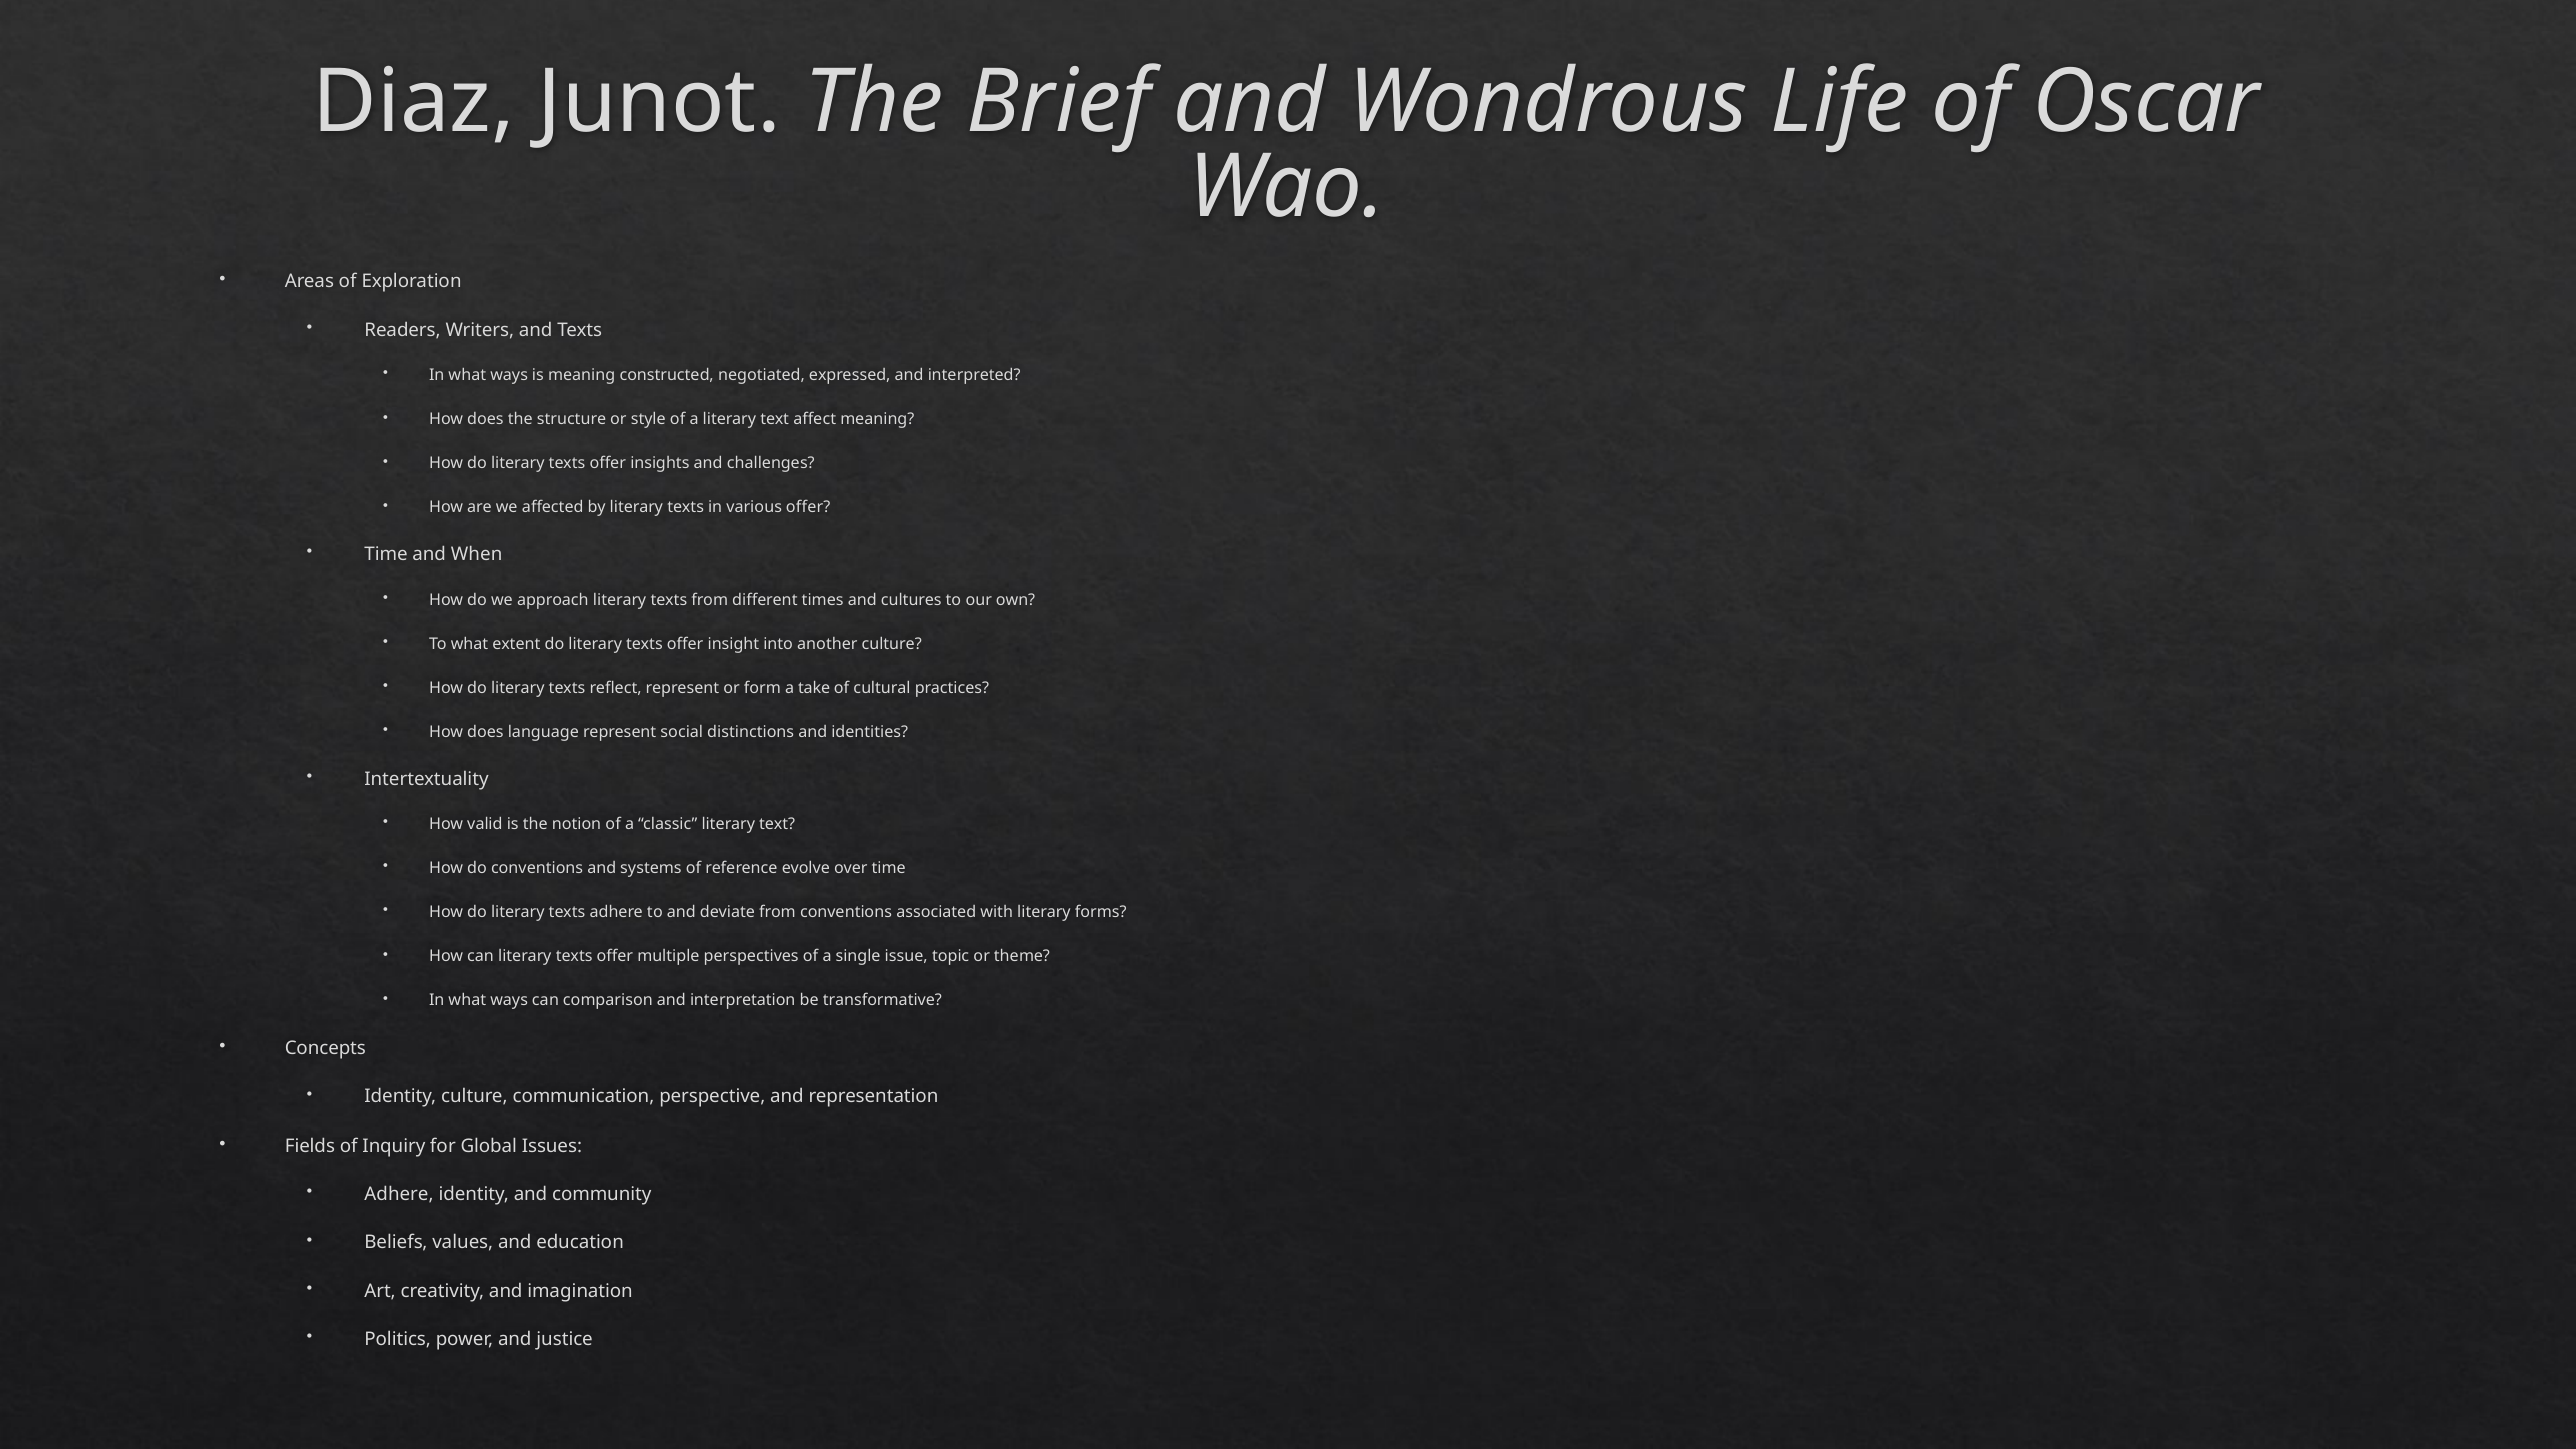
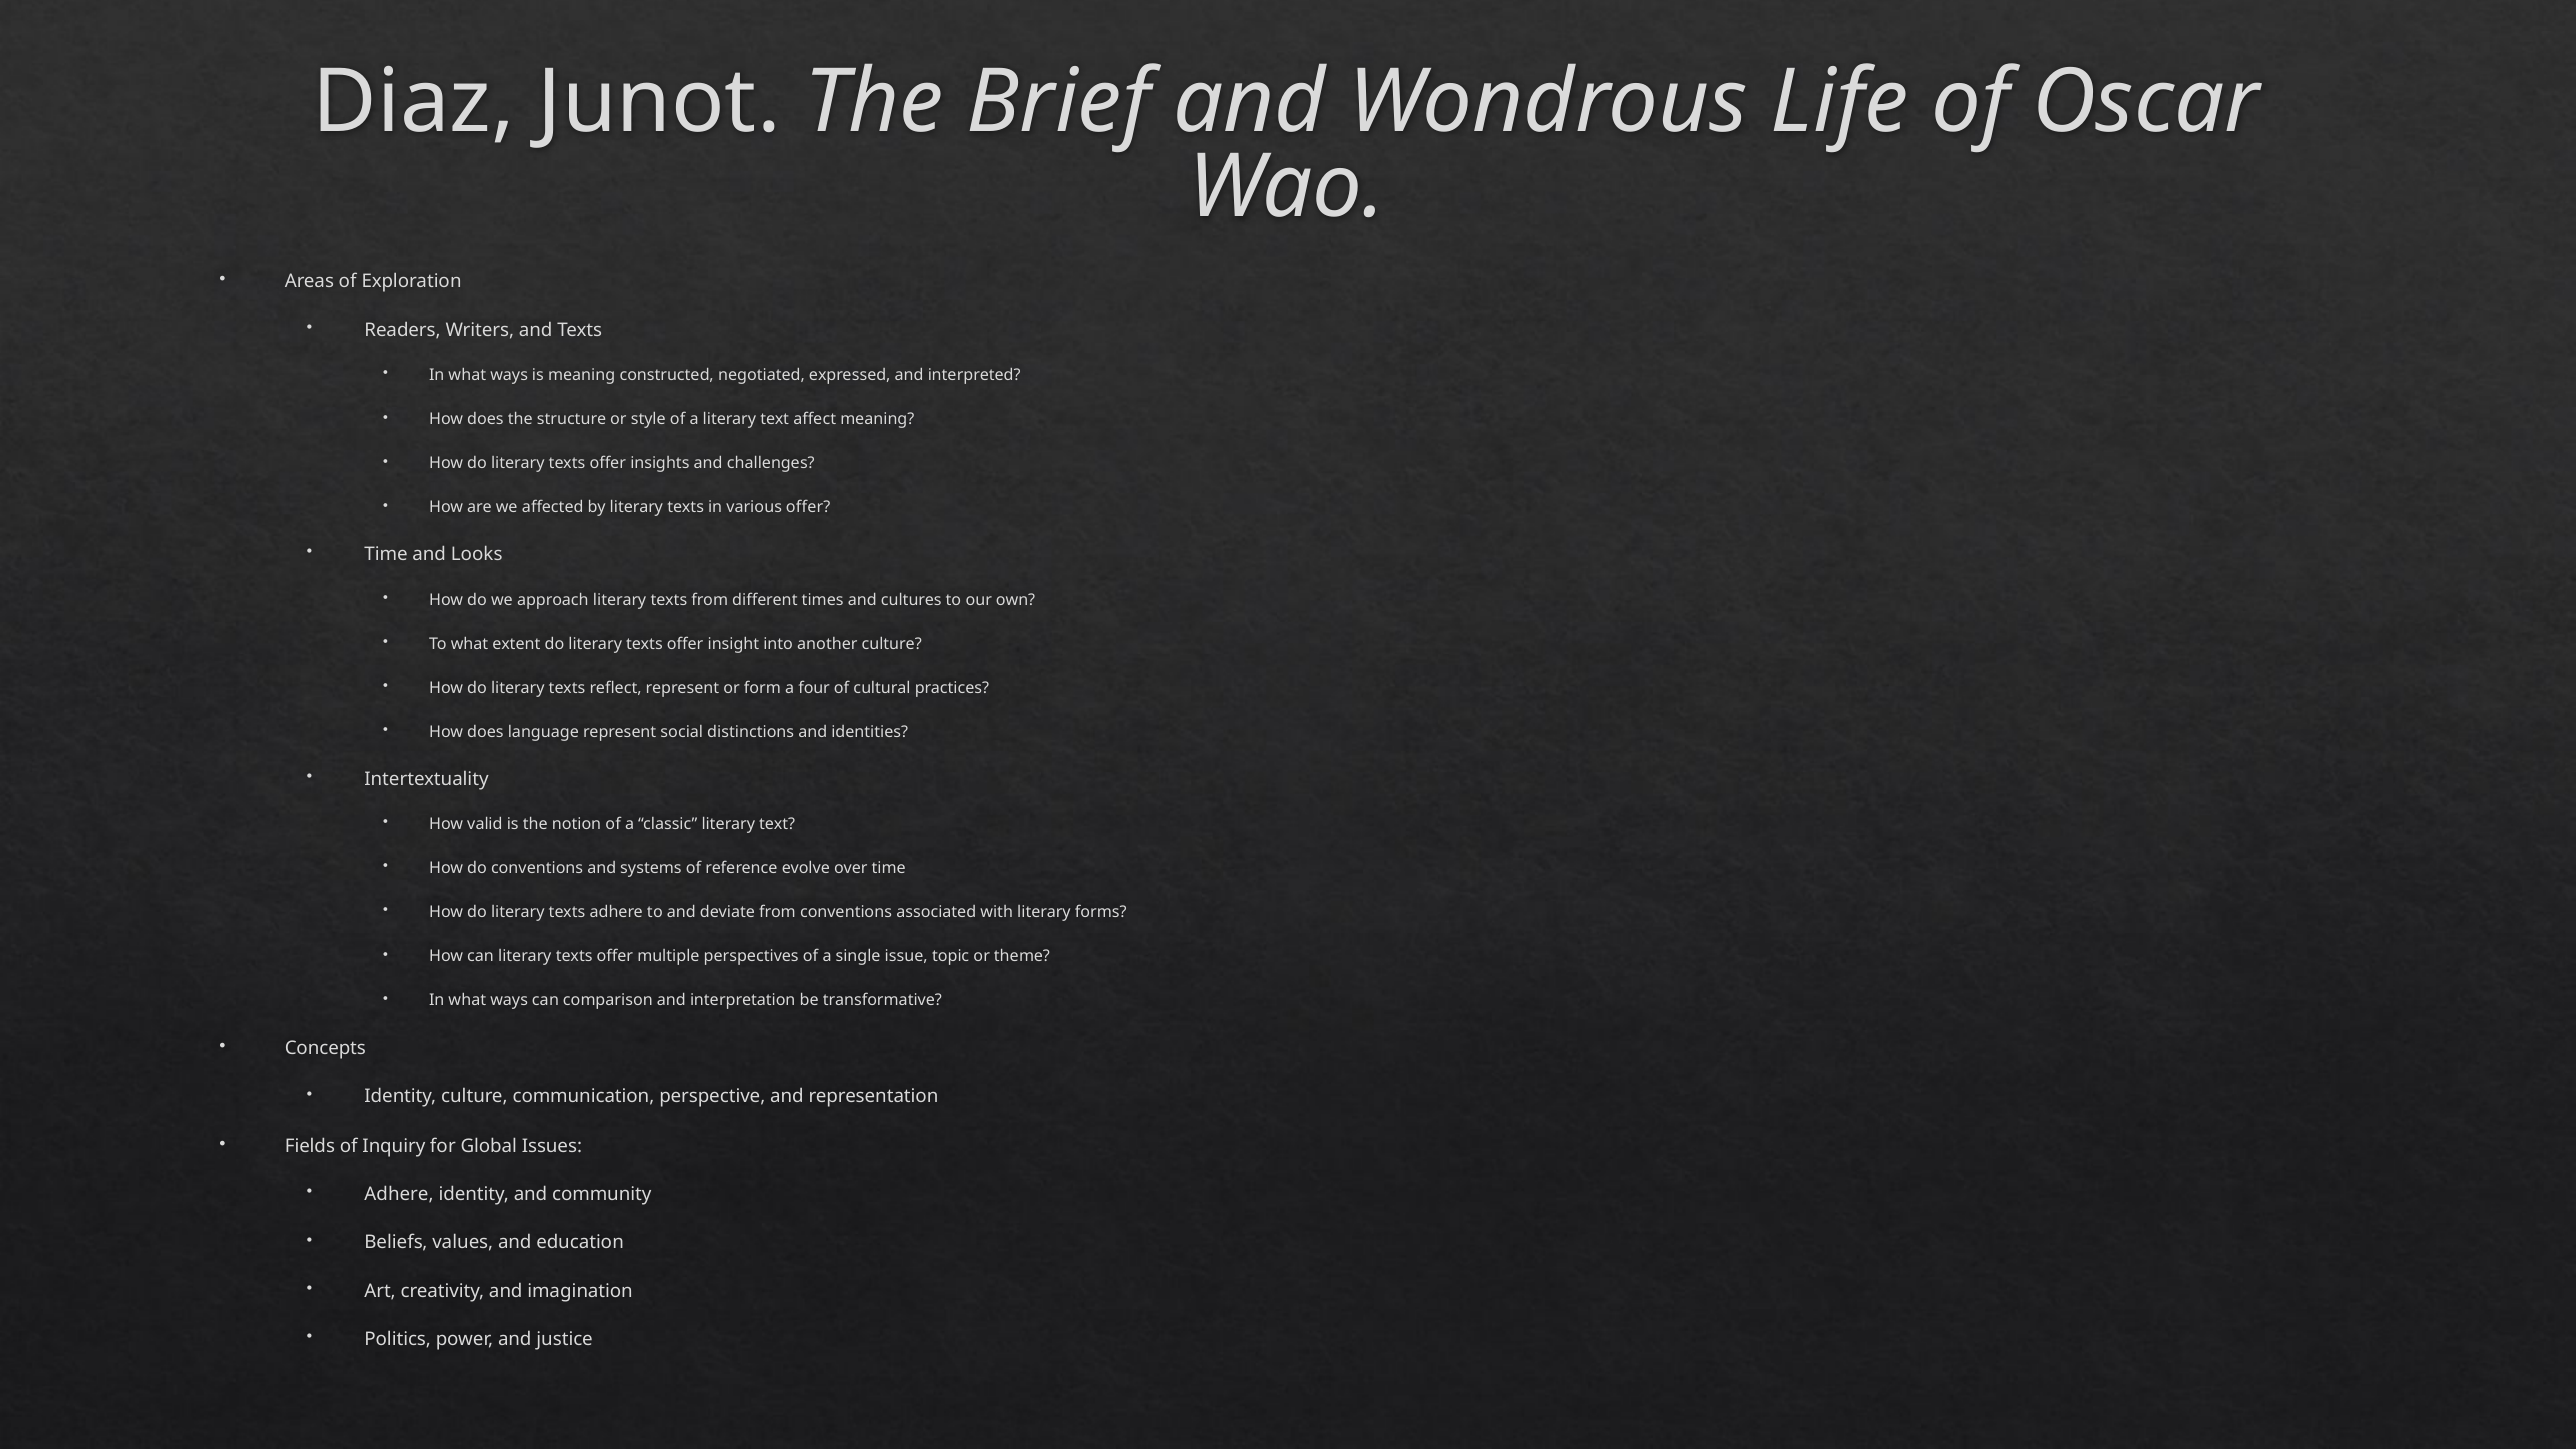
When: When -> Looks (477, 554)
take: take -> four (814, 688)
